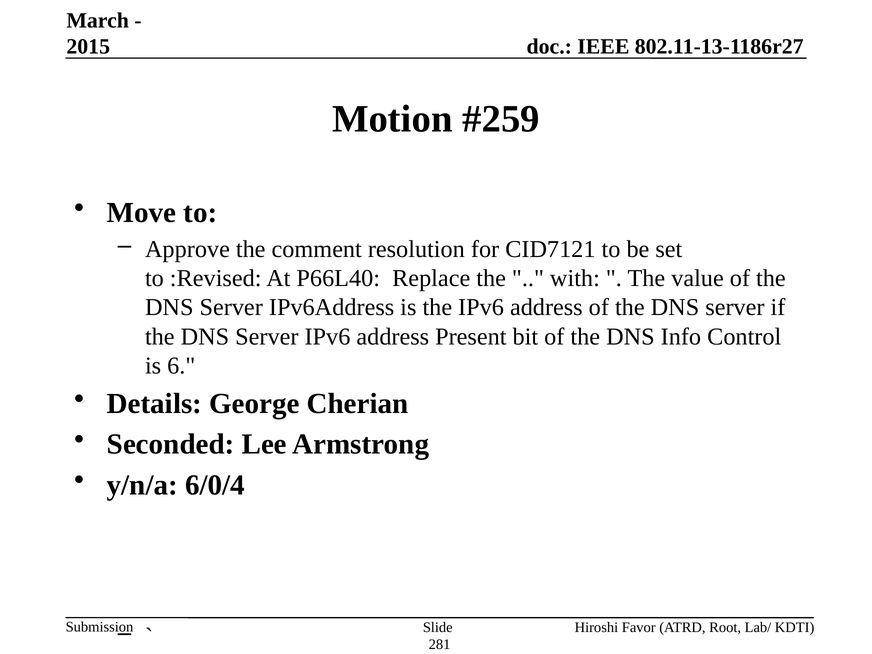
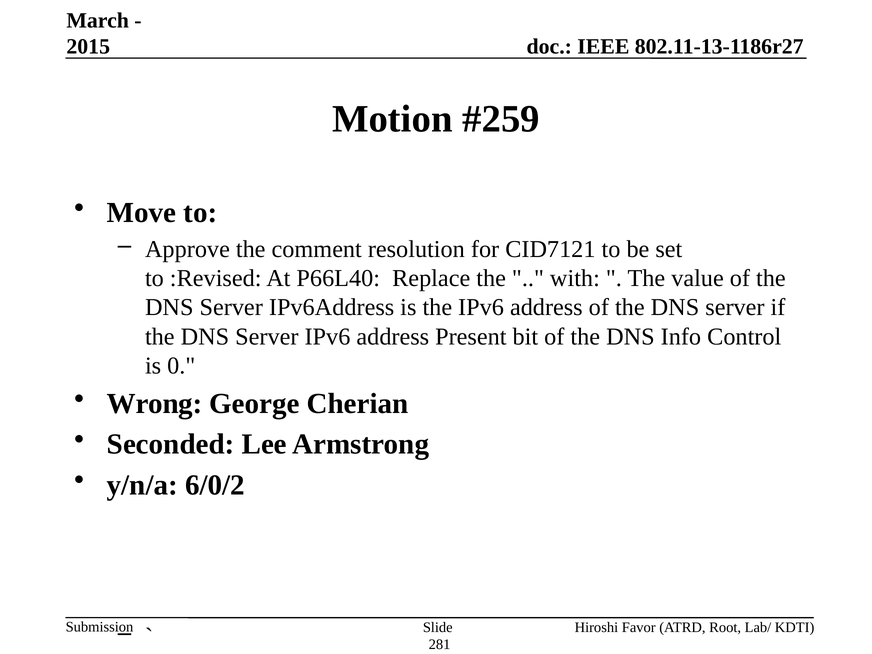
6: 6 -> 0 (181, 366)
Details: Details -> Wrong (155, 404)
6/0/4: 6/0/4 -> 6/0/2 (215, 485)
